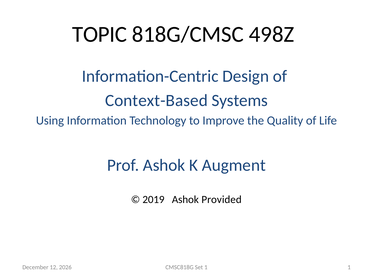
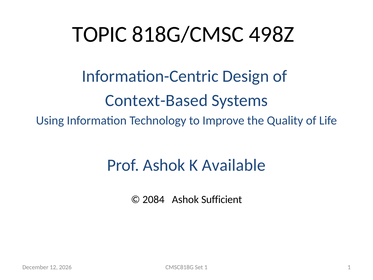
Augment: Augment -> Available (234, 165)
2019: 2019 -> 2084 (153, 199)
Provided: Provided -> Sufficient (222, 199)
